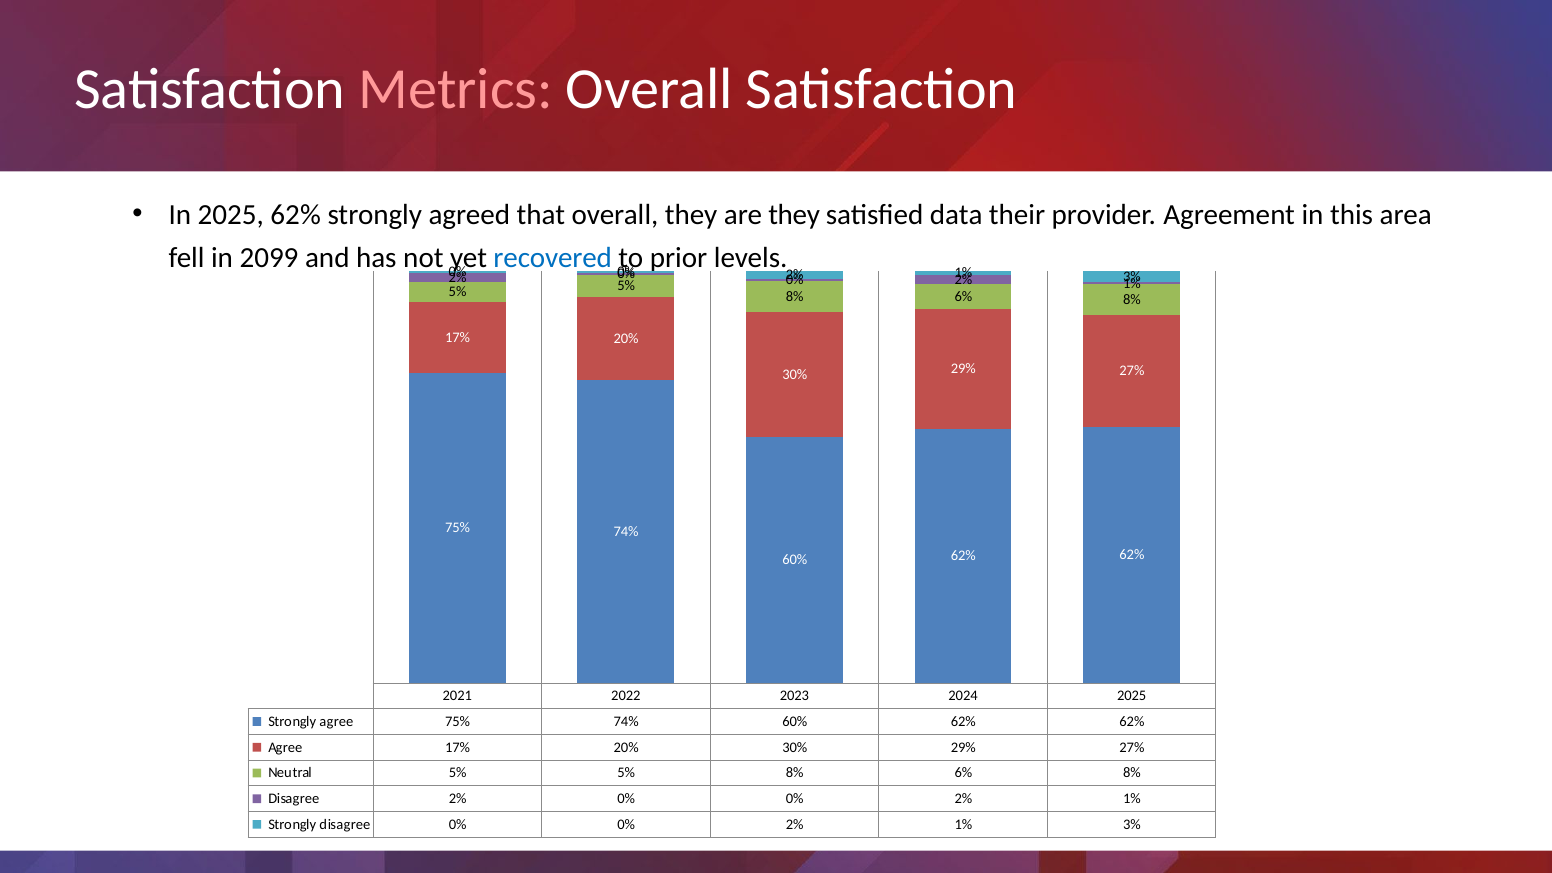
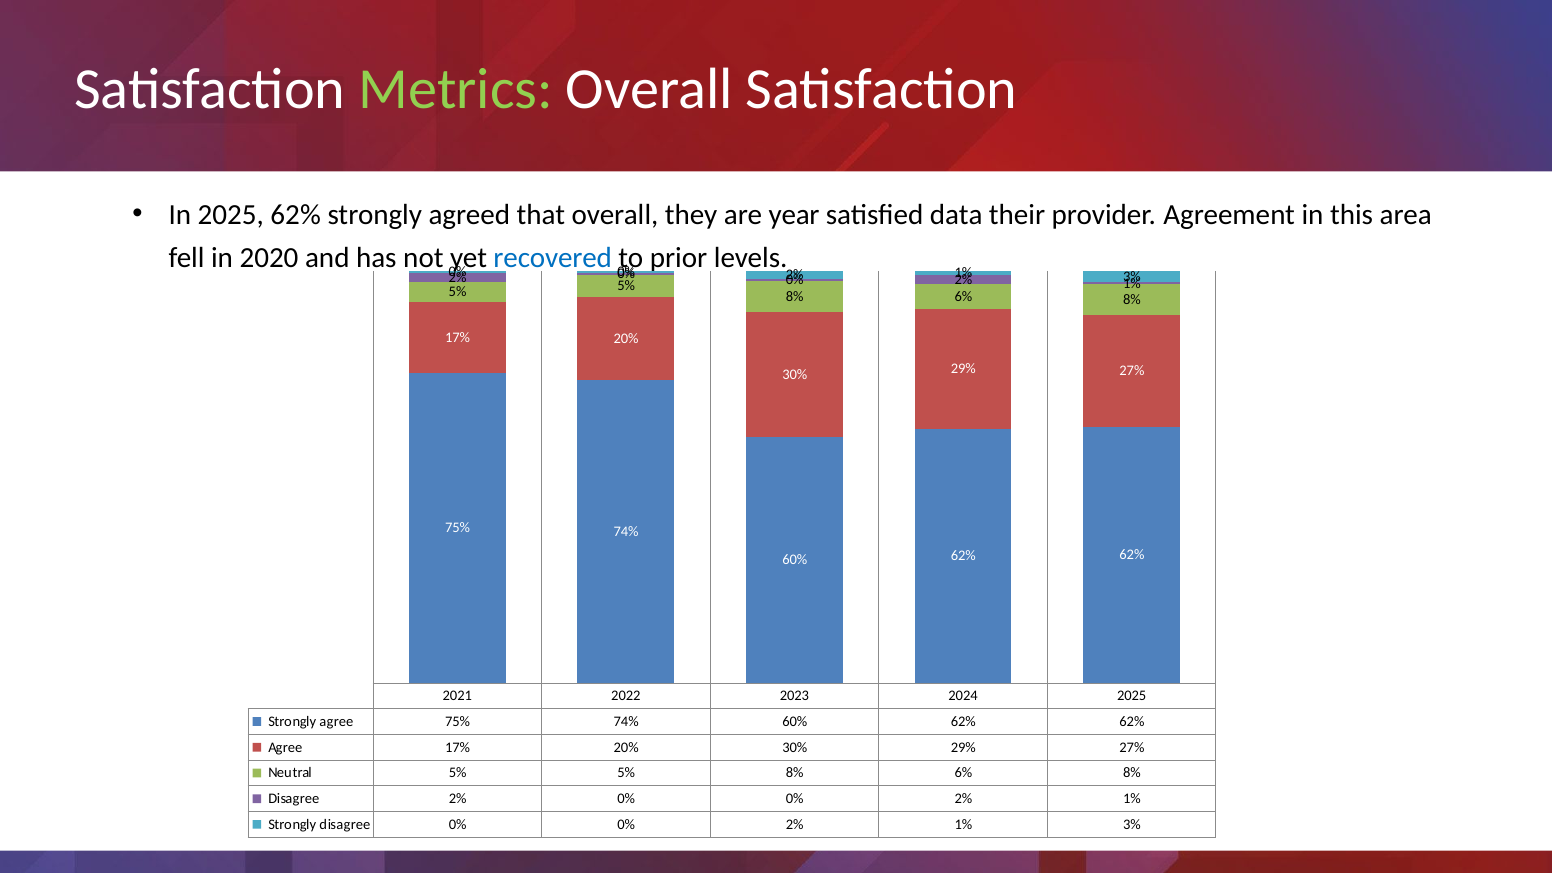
Metrics colour: pink -> light green (456, 89)
are they: they -> year (794, 214)
2099: 2099 -> 2020 (269, 258)
